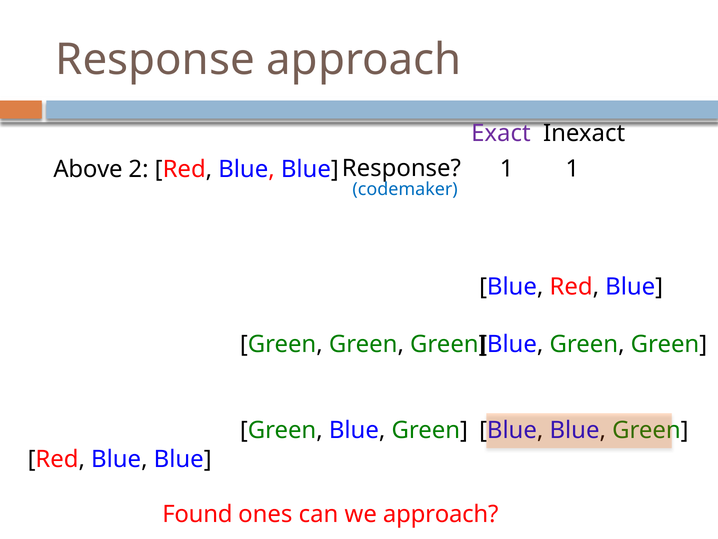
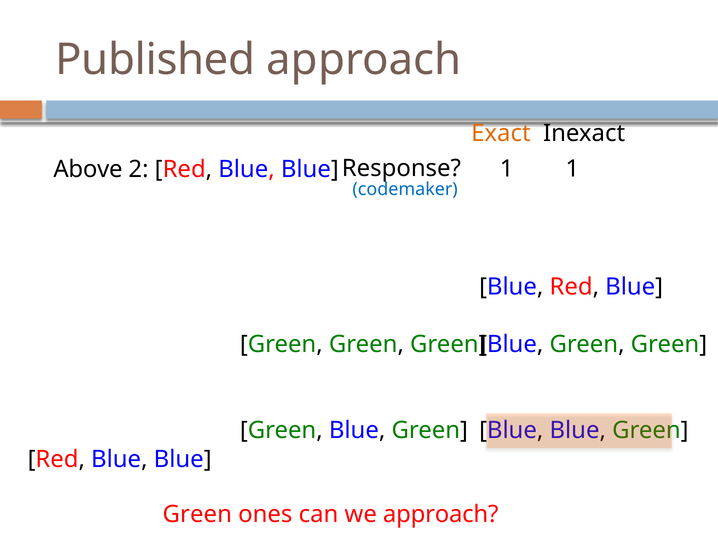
Response: Response -> Published (155, 60)
Exact colour: purple -> orange (501, 133)
Found: Found -> Green (197, 514)
